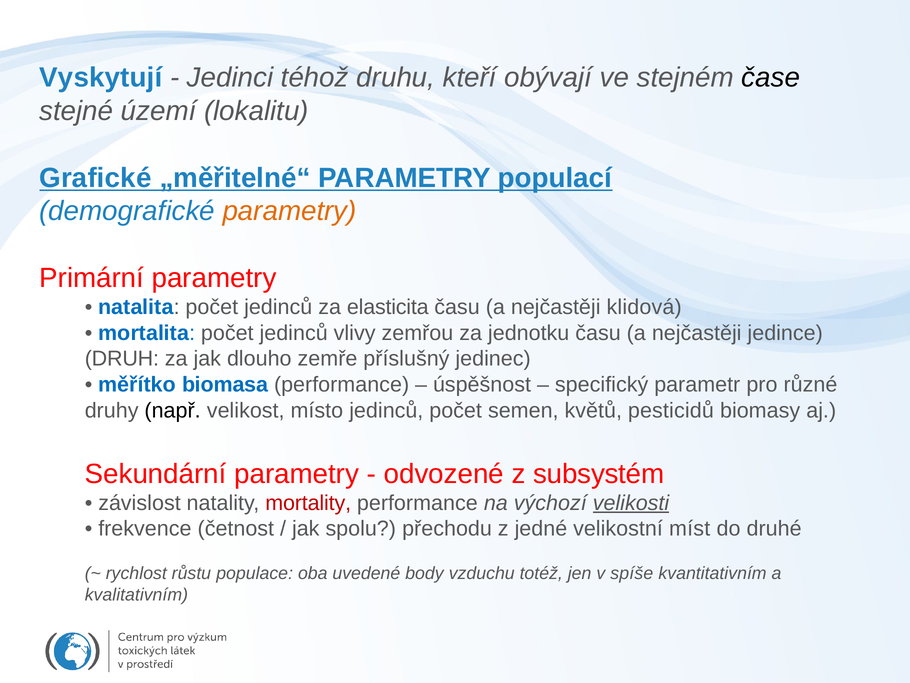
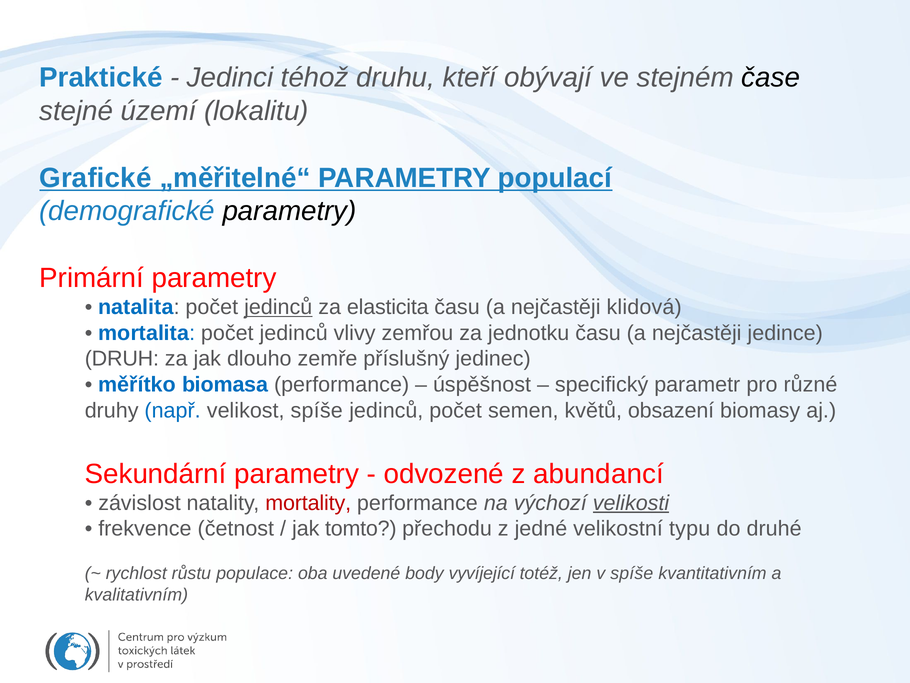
Vyskytují: Vyskytují -> Praktické (101, 78)
parametry colour: orange -> black (290, 211)
jedinců underline: none -> present (278, 307)
např colour: black -> blue (173, 410)
velikost místo: místo -> spíše (317, 410)
pesticidů: pesticidů -> obsazení (671, 410)
subsystém: subsystém -> abundancí (599, 474)
spolu: spolu -> tomto (361, 528)
míst: míst -> typu (690, 528)
vzduchu: vzduchu -> vyvíjející (482, 573)
